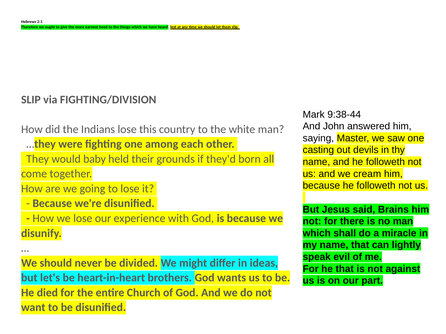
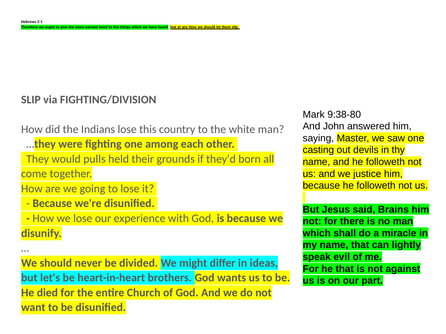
9:38-44: 9:38-44 -> 9:38-80 (344, 115)
baby: baby -> pulls (94, 159)
cream: cream -> justice (367, 174)
